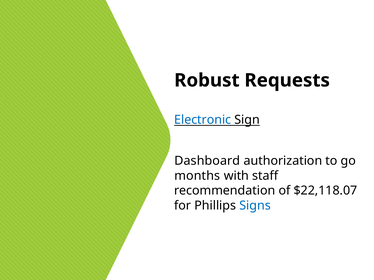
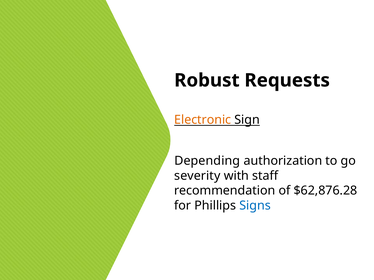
Electronic colour: blue -> orange (203, 120)
Dashboard: Dashboard -> Depending (207, 161)
months: months -> severity (197, 176)
$22,118.07: $22,118.07 -> $62,876.28 (325, 191)
